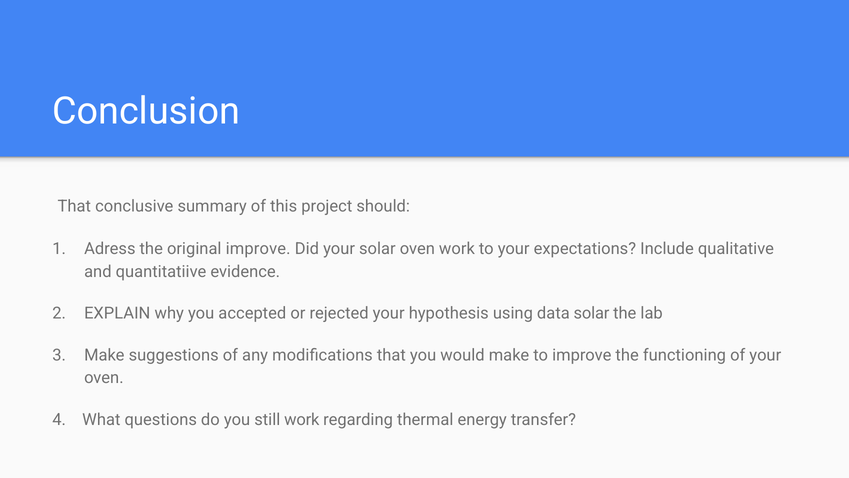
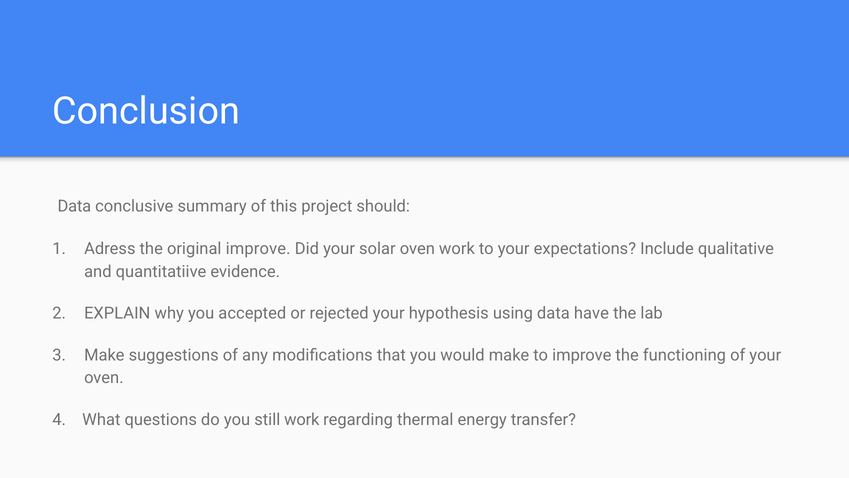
That: That -> Data (74, 206)
data solar: solar -> have (591, 313)
